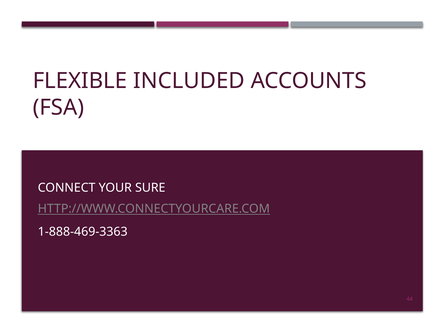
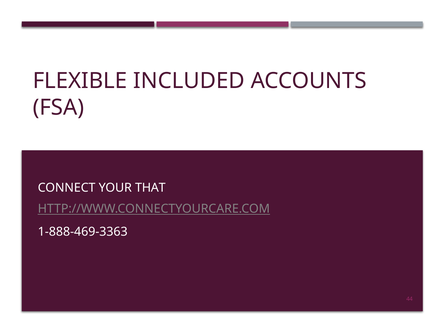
SURE: SURE -> THAT (150, 187)
